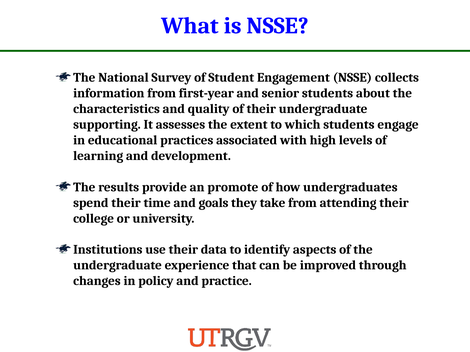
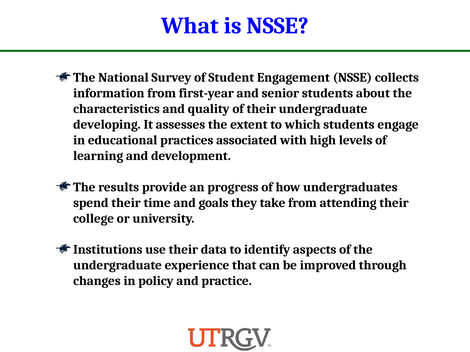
supporting: supporting -> developing (107, 125)
promote: promote -> progress (233, 187)
